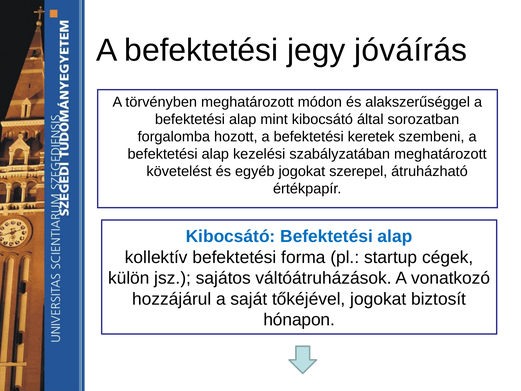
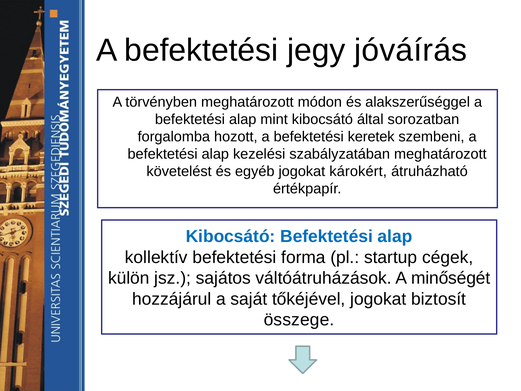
szerepel: szerepel -> károkért (358, 171)
vonatkozó: vonatkozó -> minőségét (451, 278)
hónapon: hónapon -> összege (299, 320)
